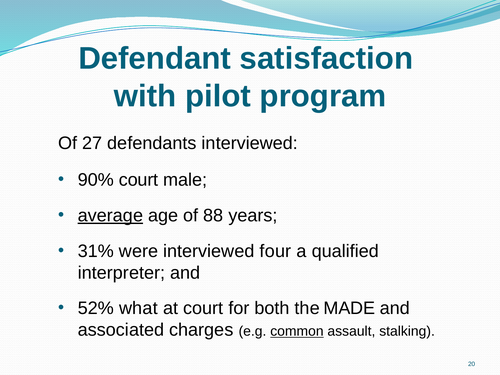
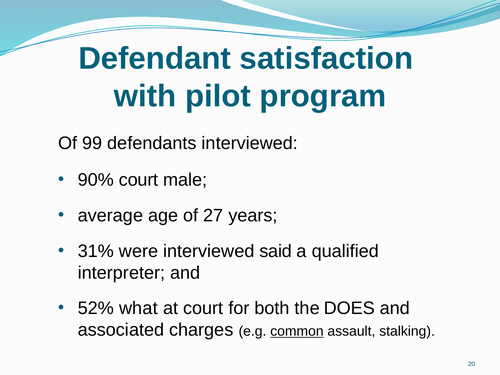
27: 27 -> 99 (92, 143)
average underline: present -> none (110, 216)
88: 88 -> 27 (213, 216)
four: four -> said (276, 251)
MADE: MADE -> DOES (349, 308)
